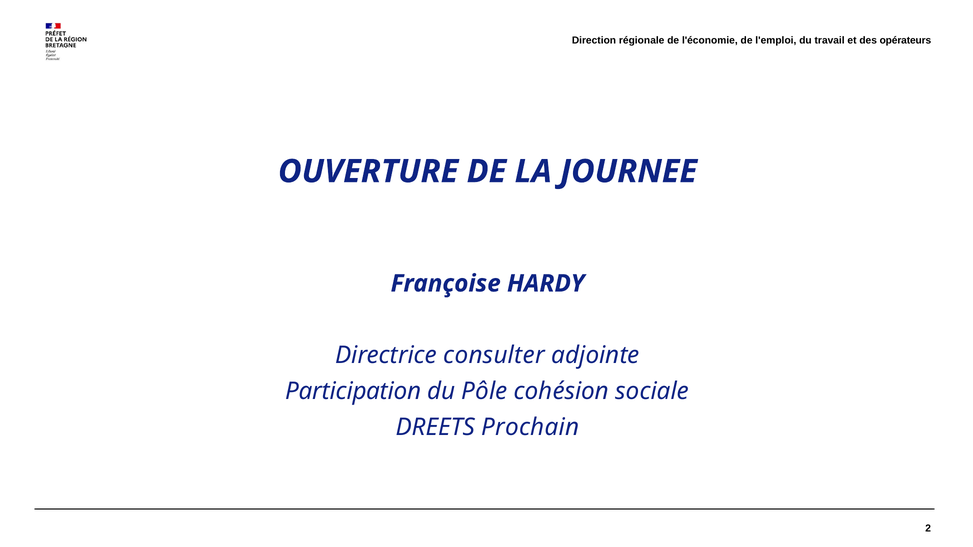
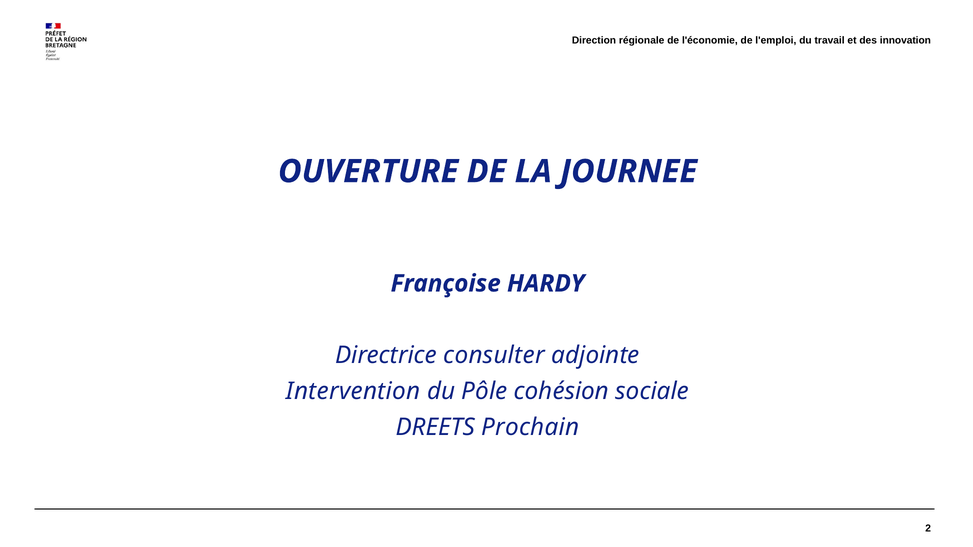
opérateurs: opérateurs -> innovation (905, 41)
Participation: Participation -> Intervention (353, 391)
